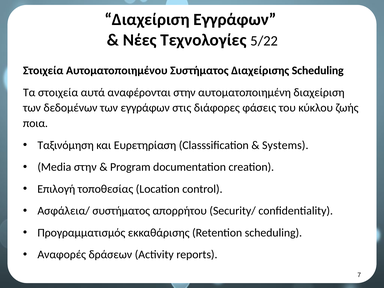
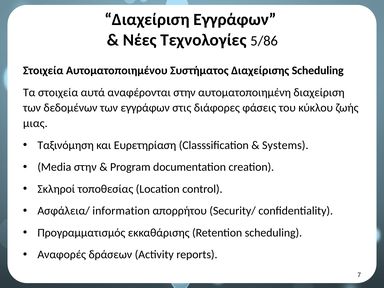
5/22: 5/22 -> 5/86 (264, 41)
ποια: ποια -> μιας (35, 123)
Επιλογή: Επιλογή -> Σκληροί (56, 189)
Ασφάλεια/ συστήματος: συστήματος -> information (121, 211)
